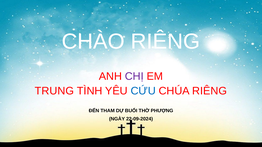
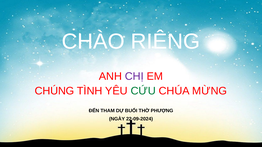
TRUNG: TRUNG -> CHÚNG (54, 91)
CỨU colour: blue -> green (143, 91)
CHÚA RIÊNG: RIÊNG -> MỪNG (210, 91)
